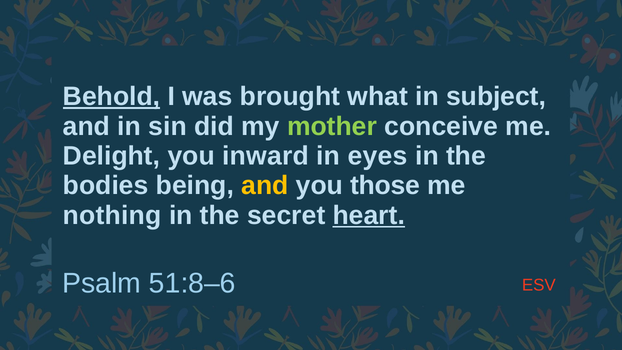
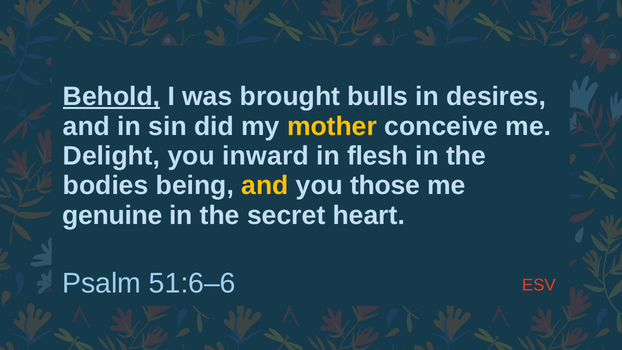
what: what -> bulls (378, 97)
subject: subject -> desires (496, 97)
mother colour: light green -> yellow (332, 126)
eyes: eyes -> flesh (378, 156)
nothing: nothing -> genuine (112, 215)
heart underline: present -> none (369, 215)
51:8–6: 51:8–6 -> 51:6–6 (192, 283)
